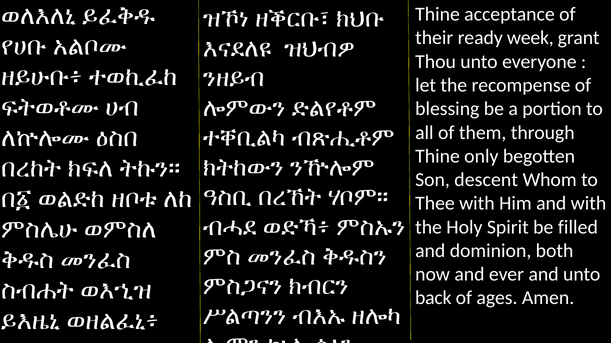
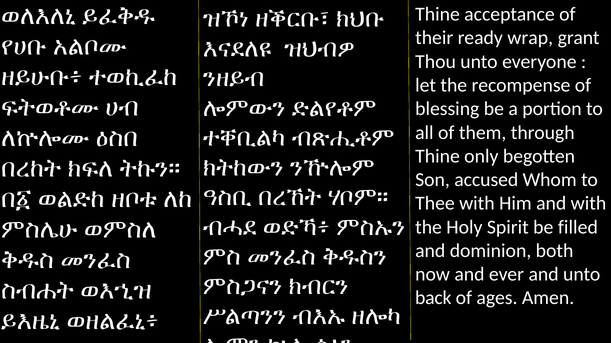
week: week -> wrap (530, 38)
descent: descent -> accused (486, 180)
